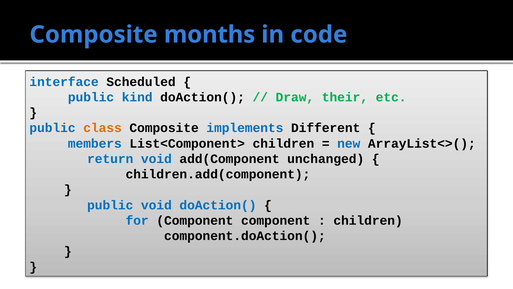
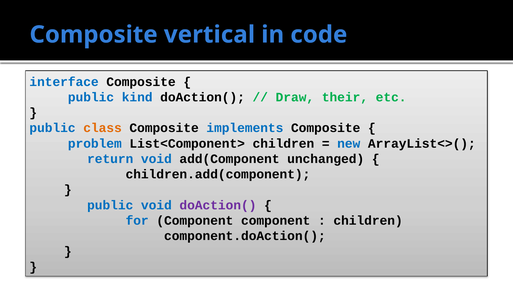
months: months -> vertical (209, 35)
interface Scheduled: Scheduled -> Composite (141, 82)
implements Different: Different -> Composite (326, 128)
members: members -> problem (95, 143)
doAction( colour: blue -> purple (218, 205)
